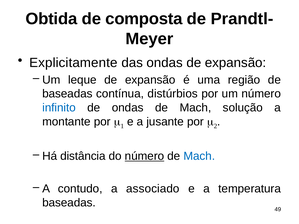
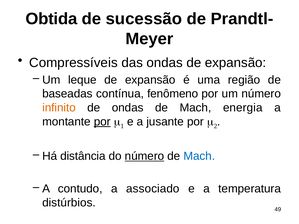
composta: composta -> sucessão (144, 19)
Explicitamente: Explicitamente -> Compressíveis (73, 63)
distúrbios: distúrbios -> fenômeno (173, 94)
infinito colour: blue -> orange (59, 108)
solução: solução -> energia (243, 108)
por underline: none -> present (102, 122)
baseadas: baseadas -> distúrbios (69, 203)
